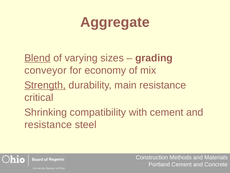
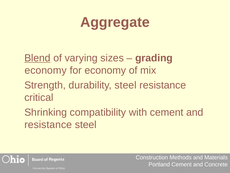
conveyor: conveyor -> economy (46, 70)
Strength underline: present -> none (45, 85)
durability main: main -> steel (126, 85)
